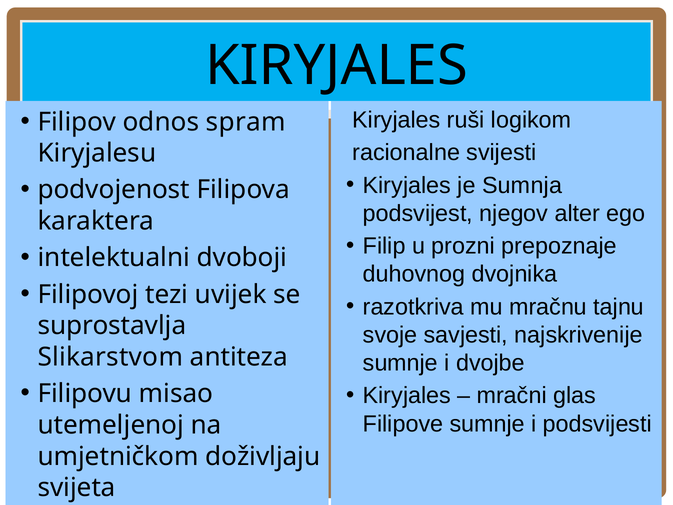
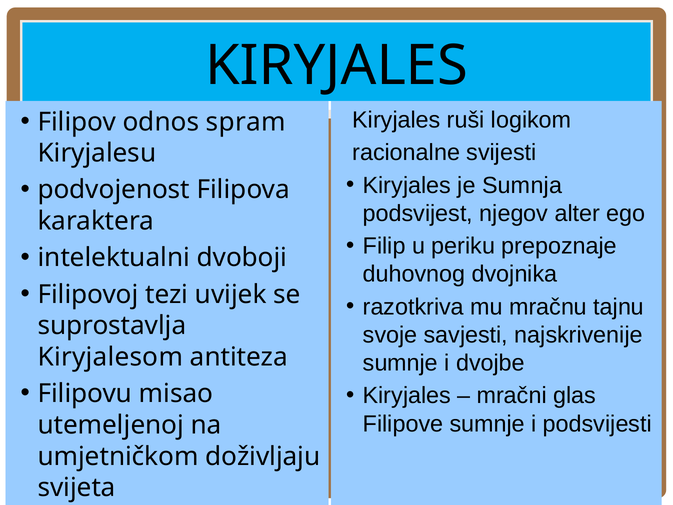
prozni: prozni -> periku (463, 246)
Slikarstvom: Slikarstvom -> Kiryjalesom (110, 357)
